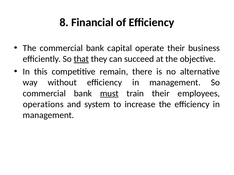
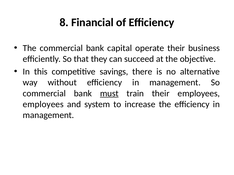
that underline: present -> none (81, 59)
remain: remain -> savings (114, 72)
operations: operations -> employees (43, 105)
